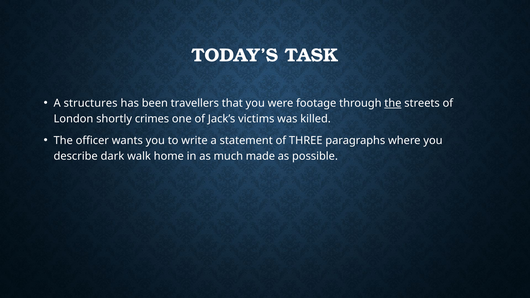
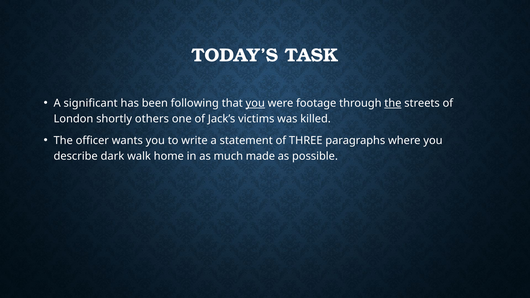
structures: structures -> significant (91, 103)
travellers: travellers -> following (195, 103)
you underline: none -> present (255, 103)
crimes: crimes -> others (152, 119)
